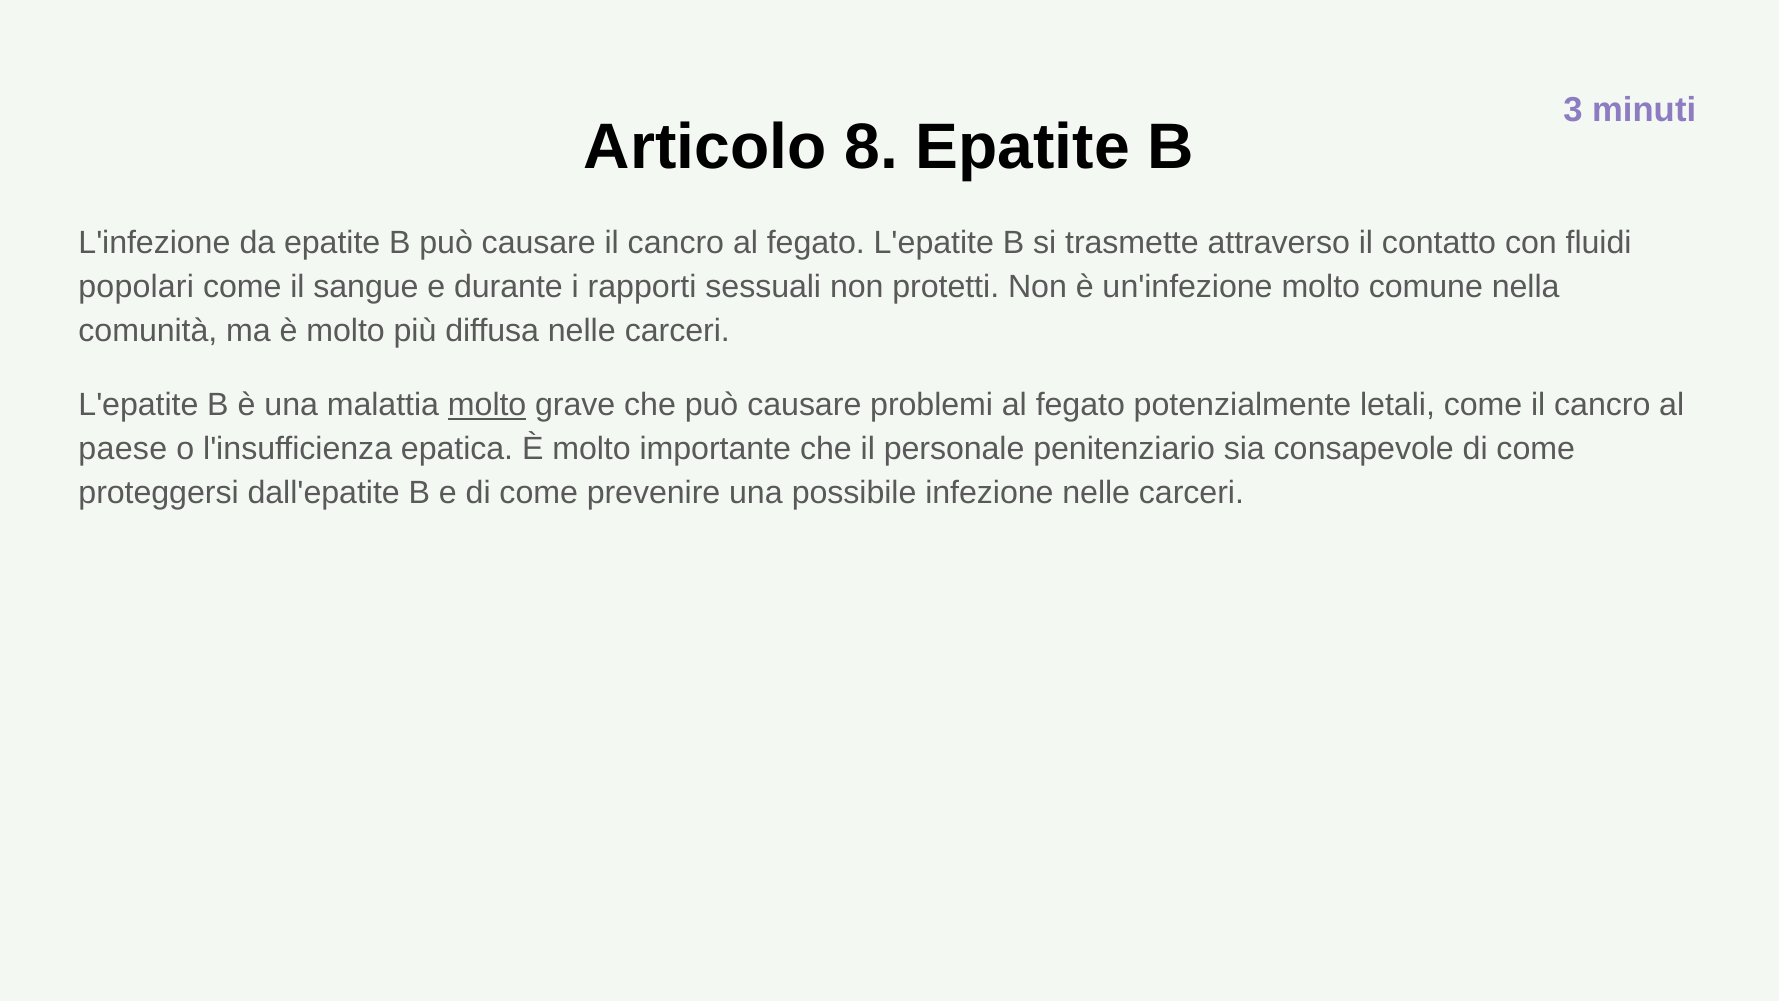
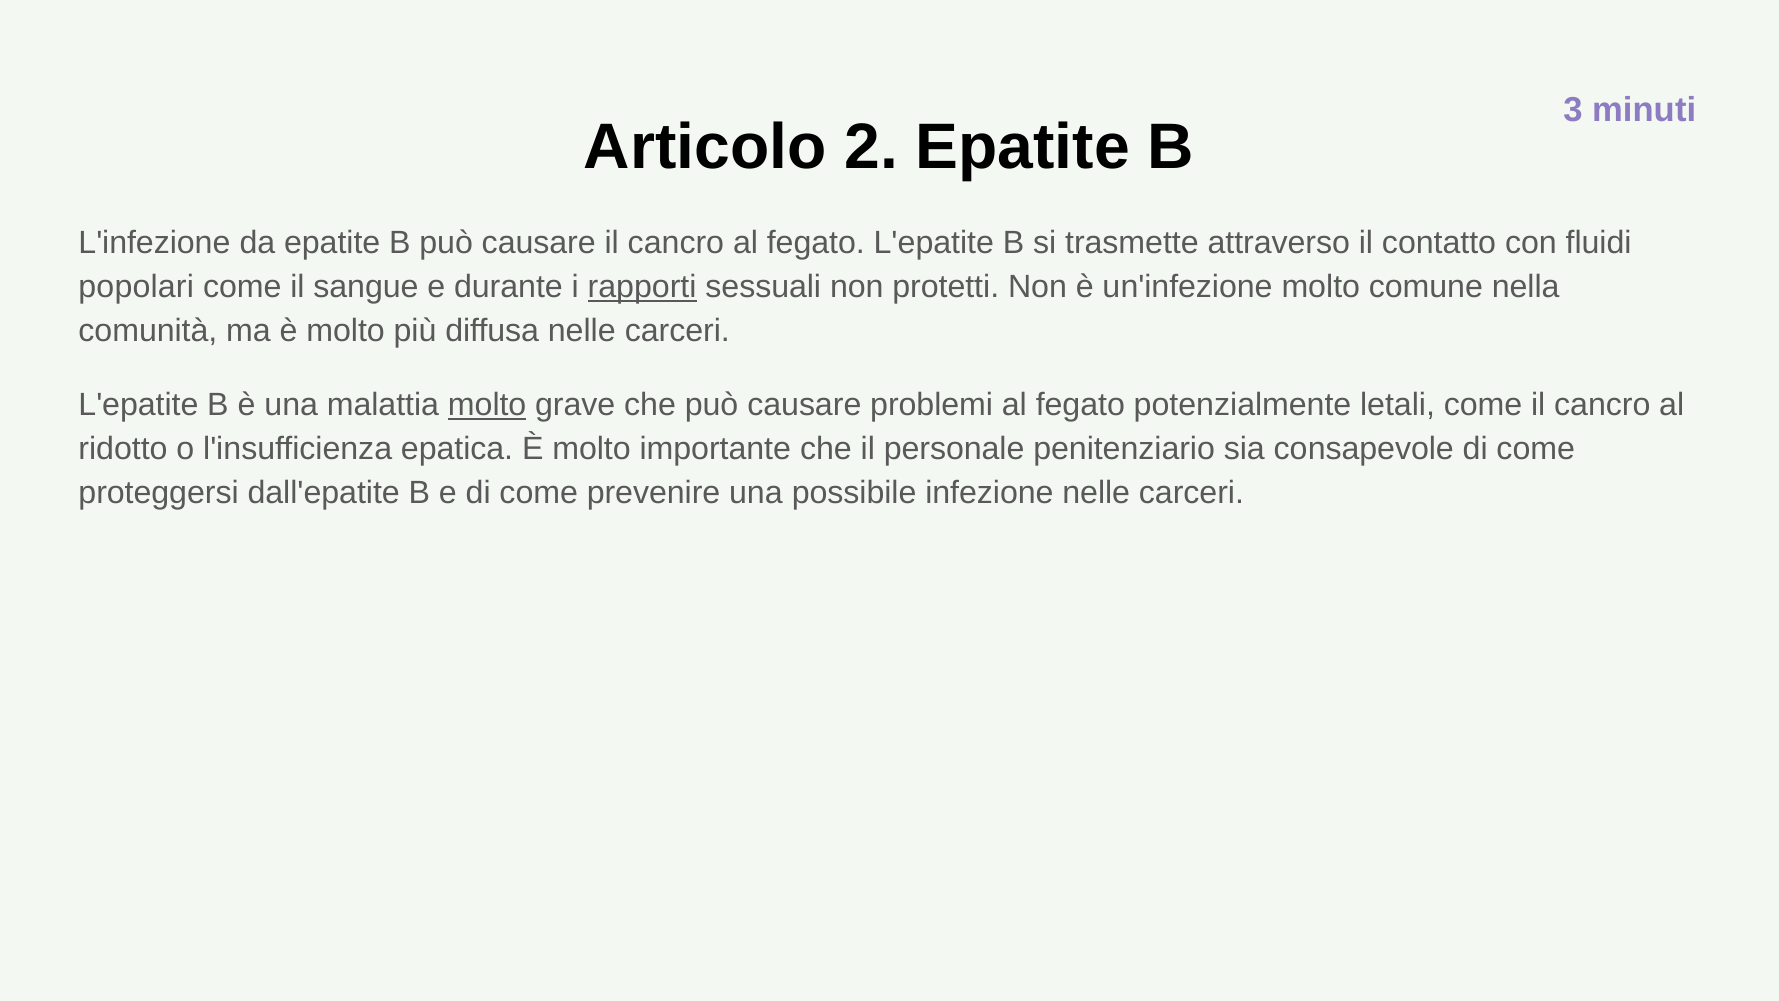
8: 8 -> 2 (871, 147)
rapporti underline: none -> present (642, 287)
paese: paese -> ridotto (123, 449)
